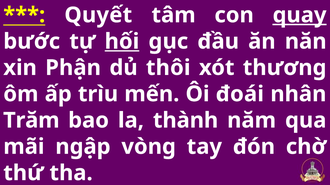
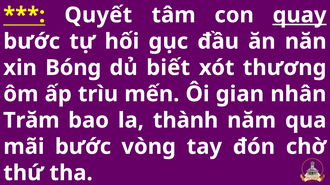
hối underline: present -> none (122, 42)
Phận: Phận -> Bóng (73, 68)
thôi: thôi -> biết (168, 68)
đoái: đoái -> gian (240, 94)
mãi ngập: ngập -> bước (83, 147)
